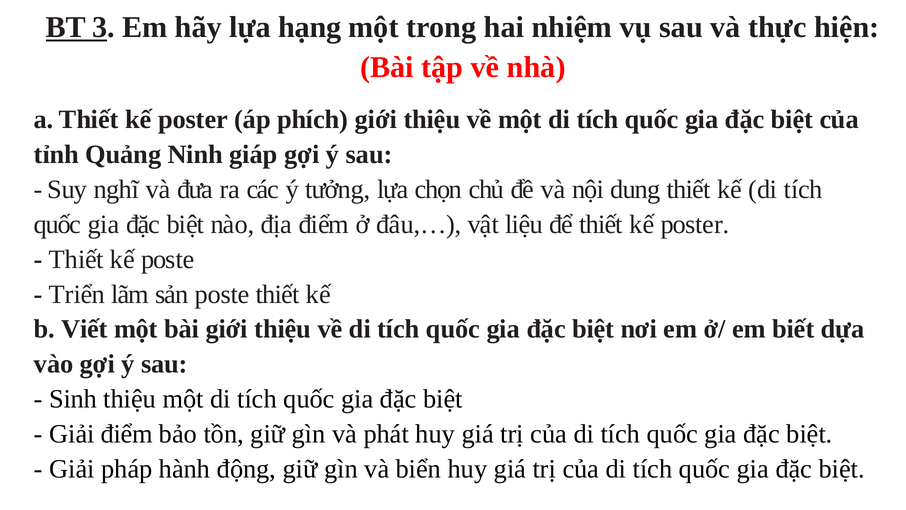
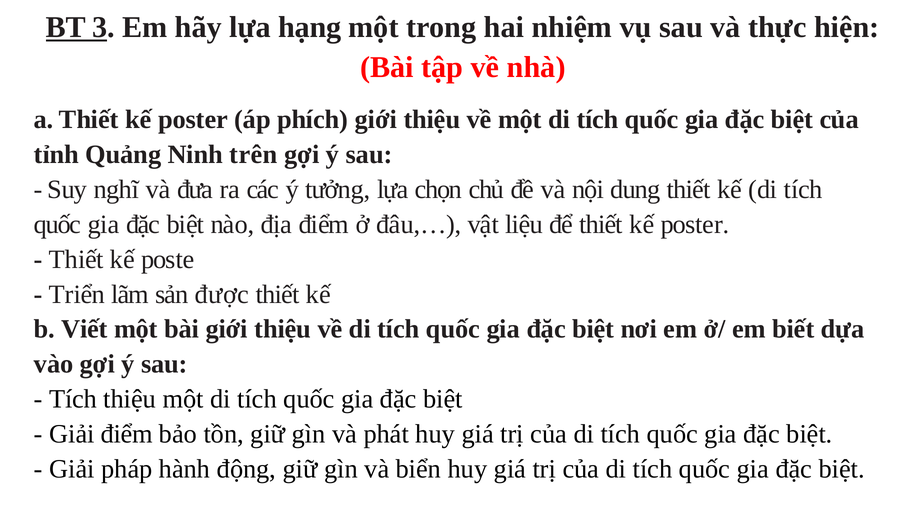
giáp: giáp -> trên (253, 155)
sản poste: poste -> được (222, 294)
Sinh: Sinh -> Tích (73, 399)
